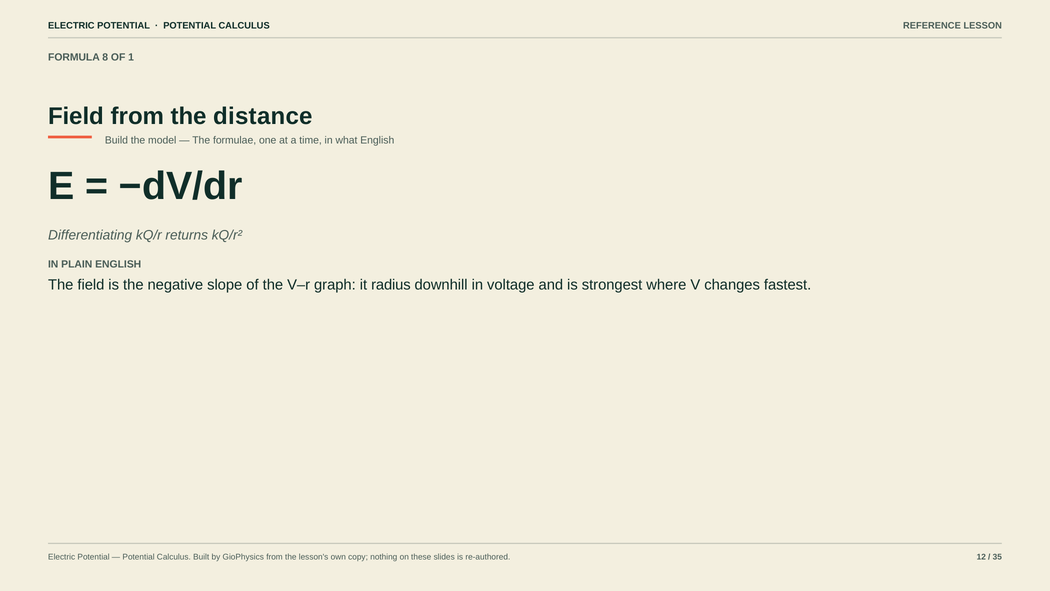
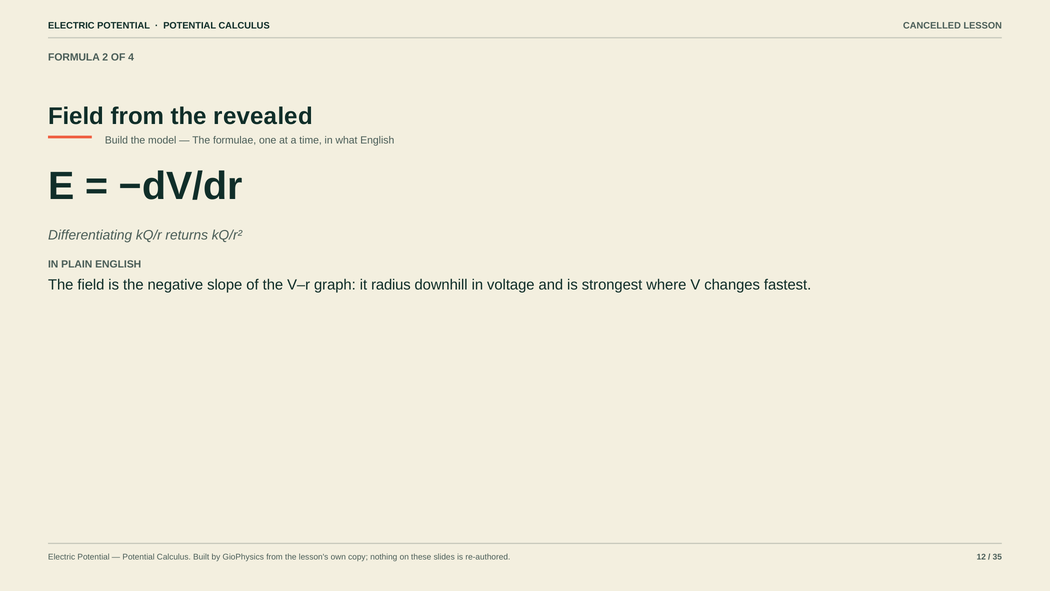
REFERENCE: REFERENCE -> CANCELLED (932, 26)
8: 8 -> 2 (105, 57)
1: 1 -> 4 (131, 57)
distance: distance -> revealed (263, 116)
